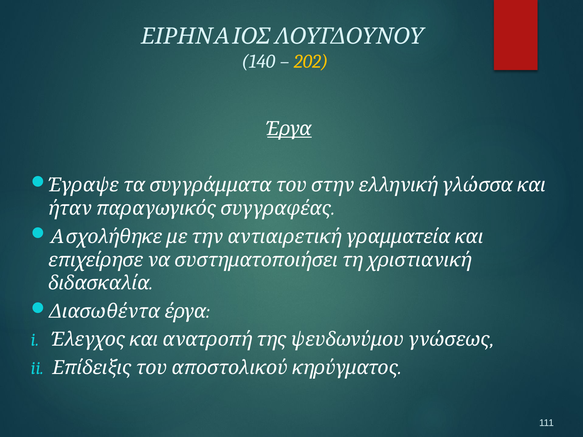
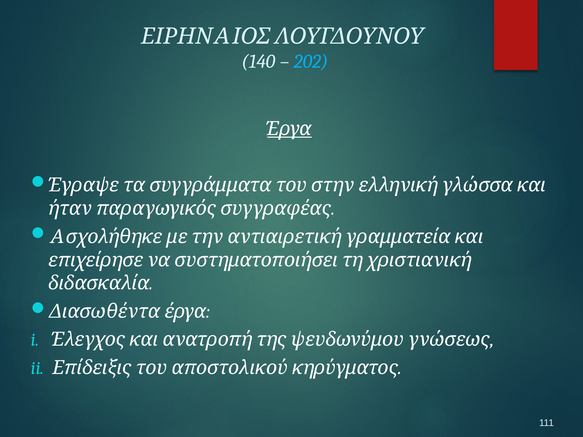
202 colour: yellow -> light blue (311, 61)
